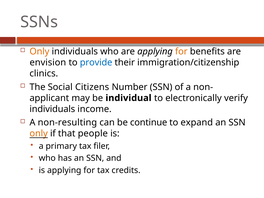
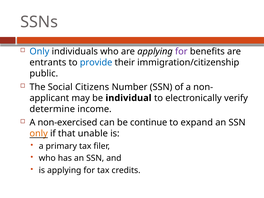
Only colour: orange -> blue (39, 51)
for colour: orange -> purple (181, 51)
envision: envision -> entrants (48, 62)
clinics: clinics -> public (44, 73)
individuals: individuals -> determine (52, 109)
non-resulting: non-resulting -> non-exercised (67, 123)
people: people -> unable (93, 134)
